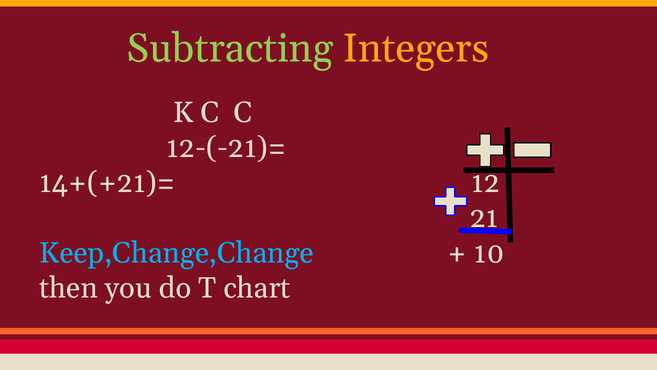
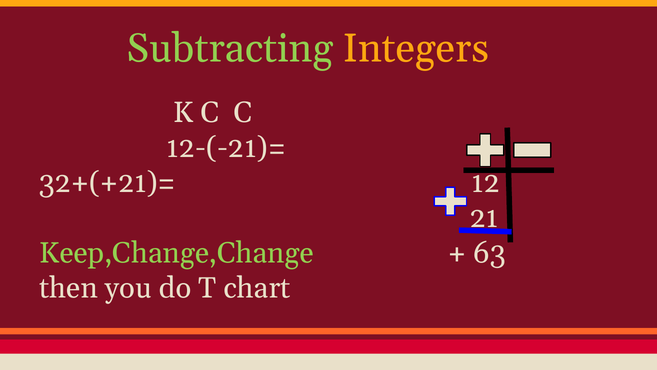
14+(+21)=: 14+(+21)= -> 32+(+21)= (108, 182)
Keep,Change,Change colour: light blue -> light green (177, 253)
10: 10 -> 63 (490, 253)
